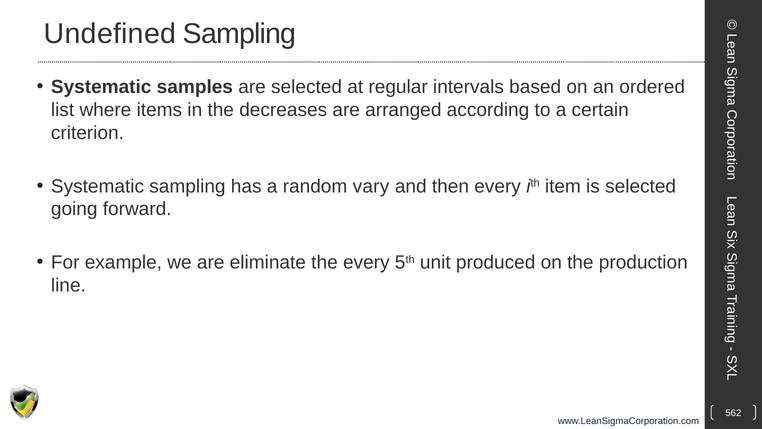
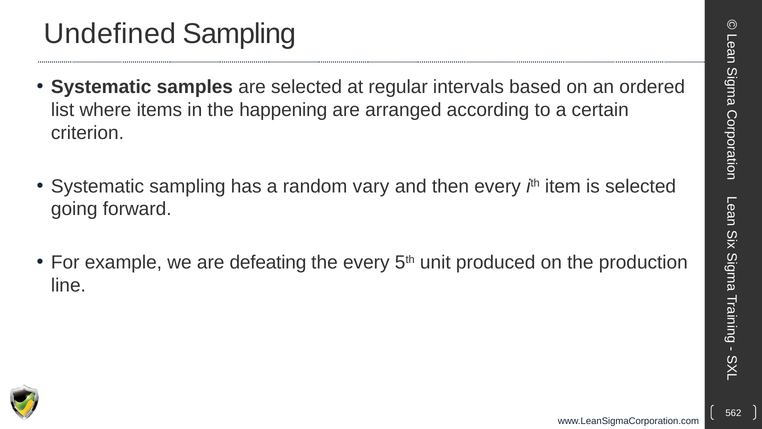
decreases: decreases -> happening (283, 110)
eliminate: eliminate -> defeating (268, 262)
